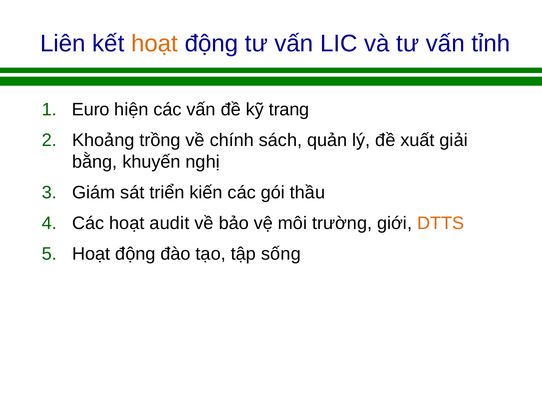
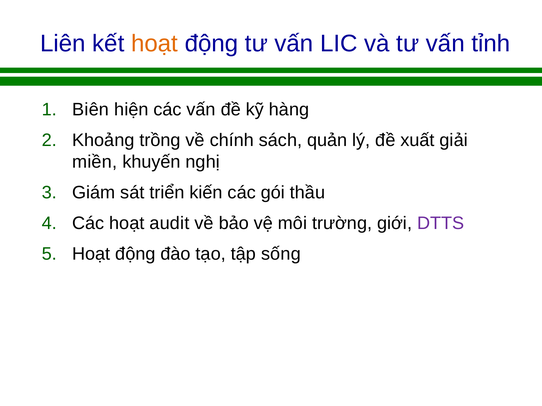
Euro: Euro -> Biên (91, 110)
trang: trang -> hàng (289, 110)
bằng: bằng -> miền (95, 162)
DTTS colour: orange -> purple (441, 223)
